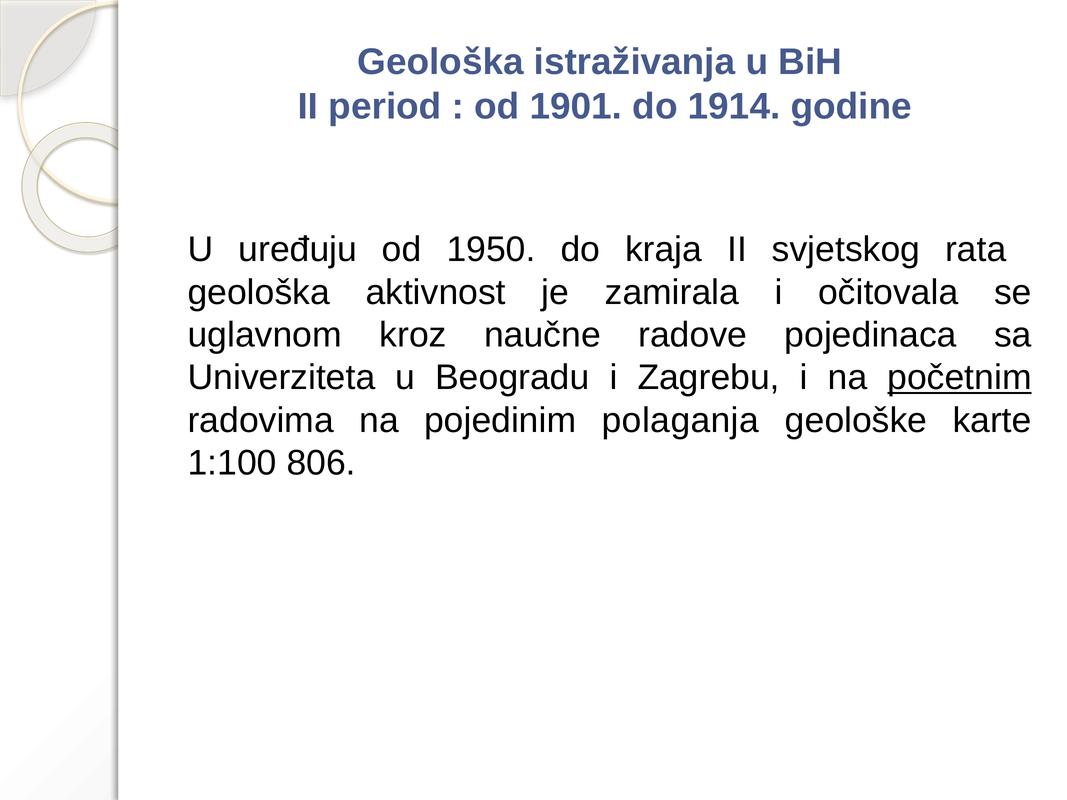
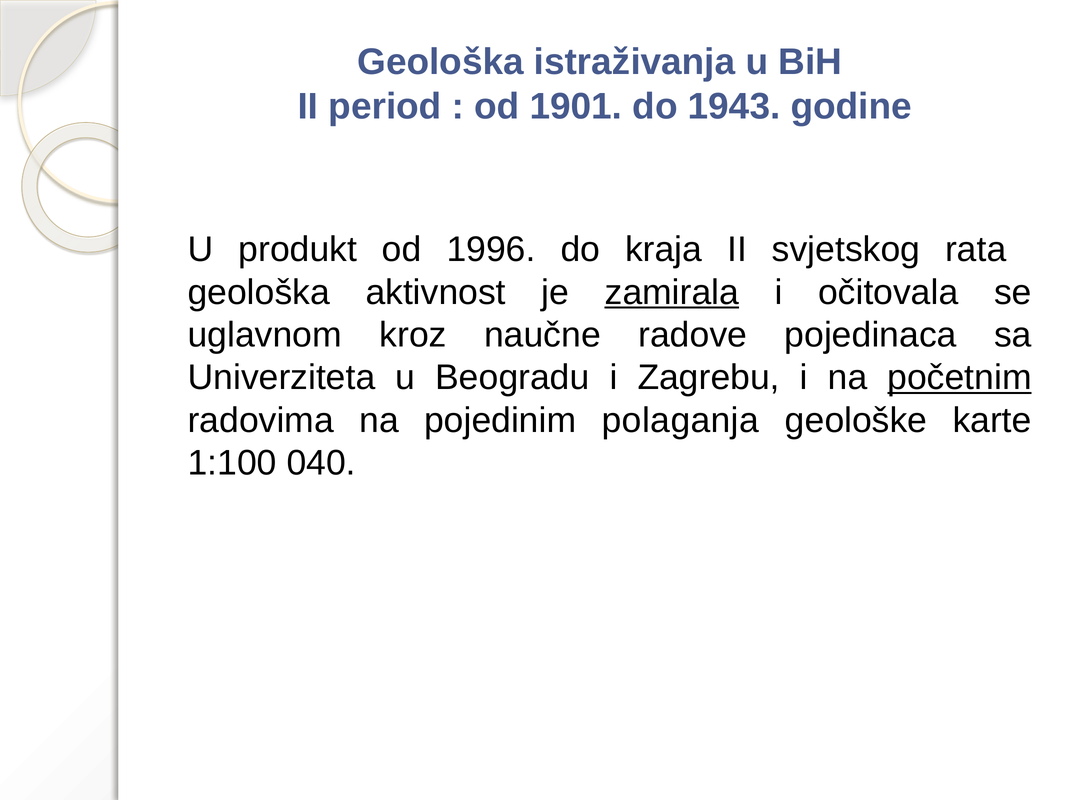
1914: 1914 -> 1943 (734, 107)
uređuju: uređuju -> produkt (298, 250)
1950: 1950 -> 1996 (491, 250)
zamirala underline: none -> present (672, 292)
806: 806 -> 040 (321, 463)
